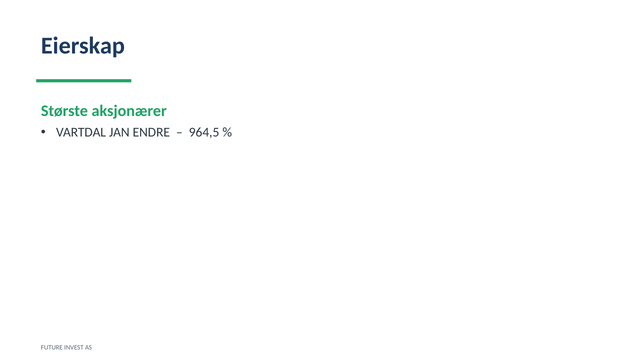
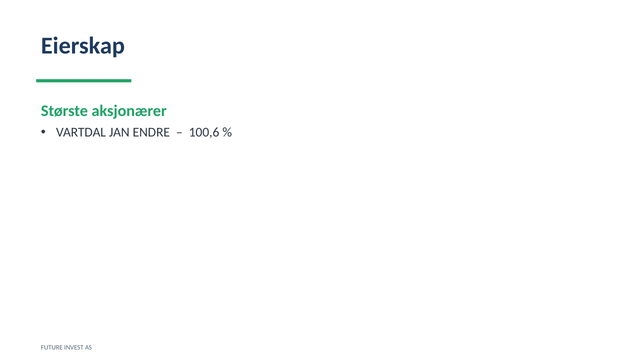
964,5: 964,5 -> 100,6 (204, 132)
